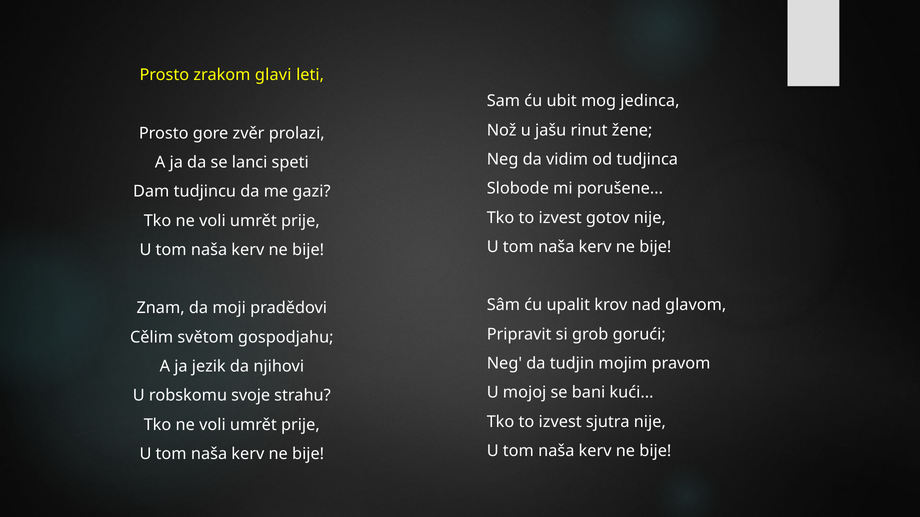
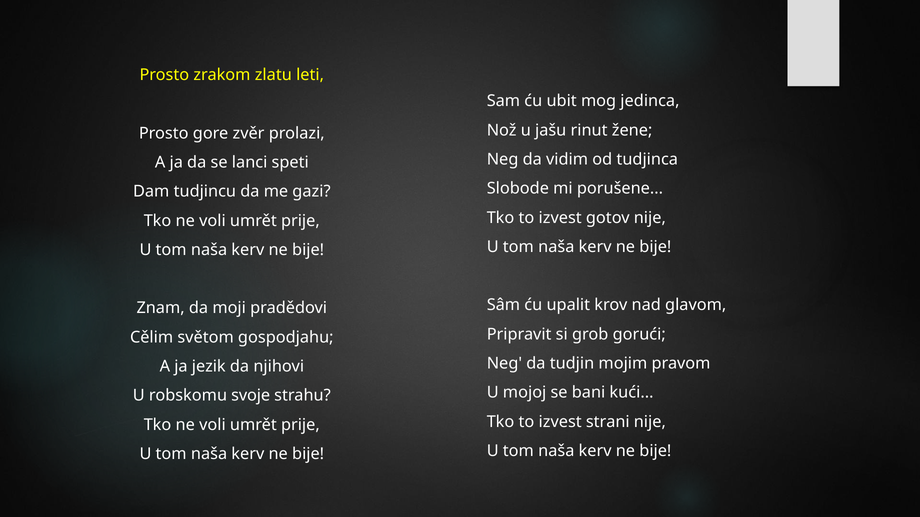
glavi: glavi -> zlatu (273, 75)
sjutra: sjutra -> strani (608, 422)
